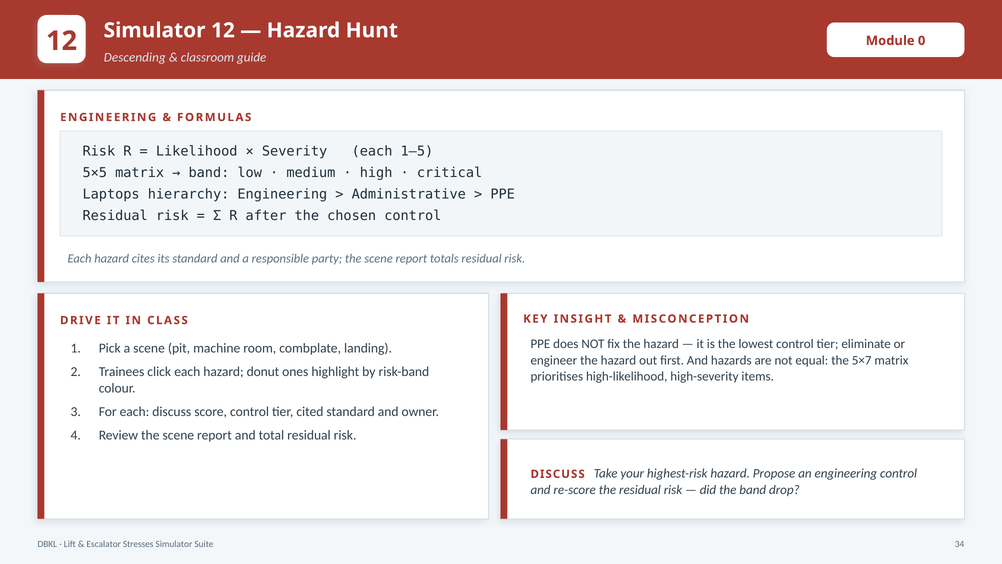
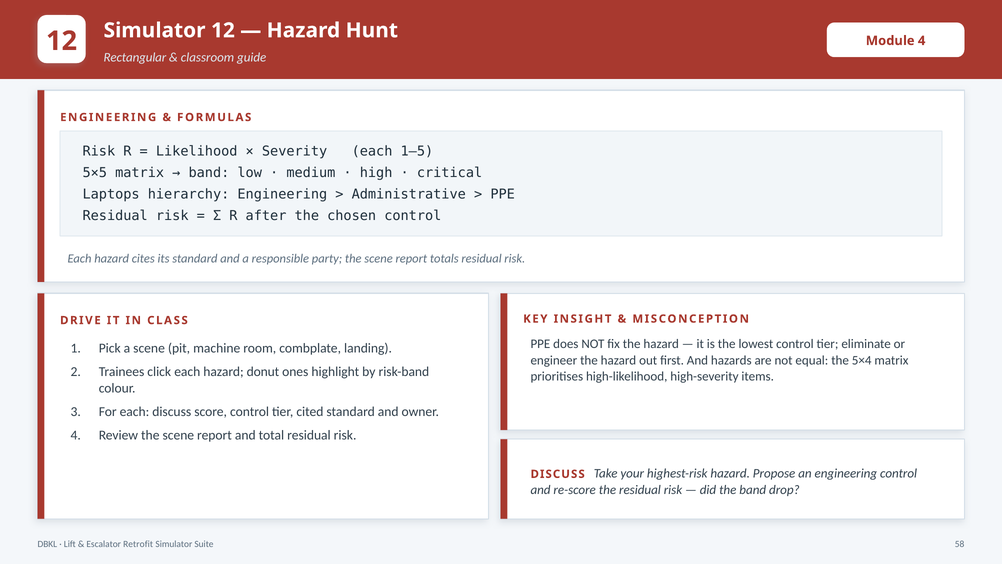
Module 0: 0 -> 4 (922, 41)
Descending: Descending -> Rectangular (135, 57)
5×7: 5×7 -> 5×4 (862, 360)
Stresses: Stresses -> Retrofit (138, 544)
34: 34 -> 58 (960, 544)
